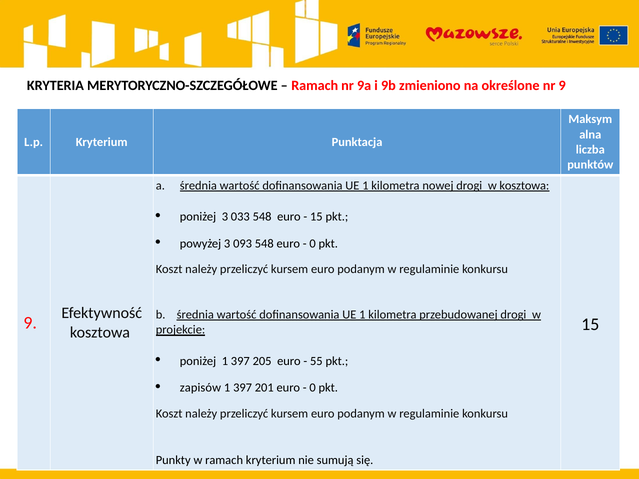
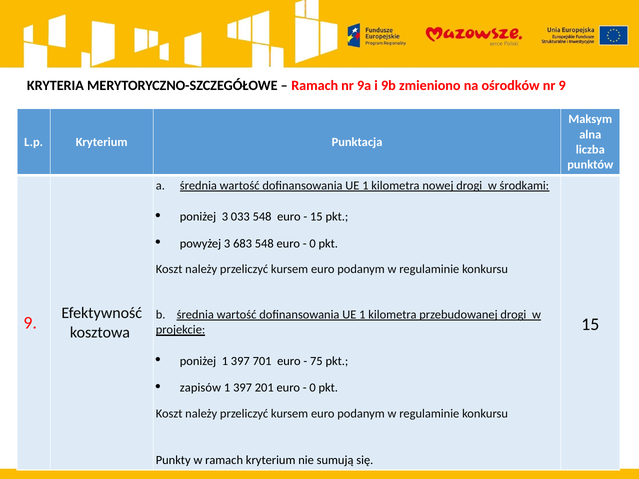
określone: określone -> ośrodków (511, 85)
w kosztowa: kosztowa -> środkami (524, 186)
093: 093 -> 683 (243, 244)
205: 205 -> 701 (262, 361)
55: 55 -> 75 (316, 361)
